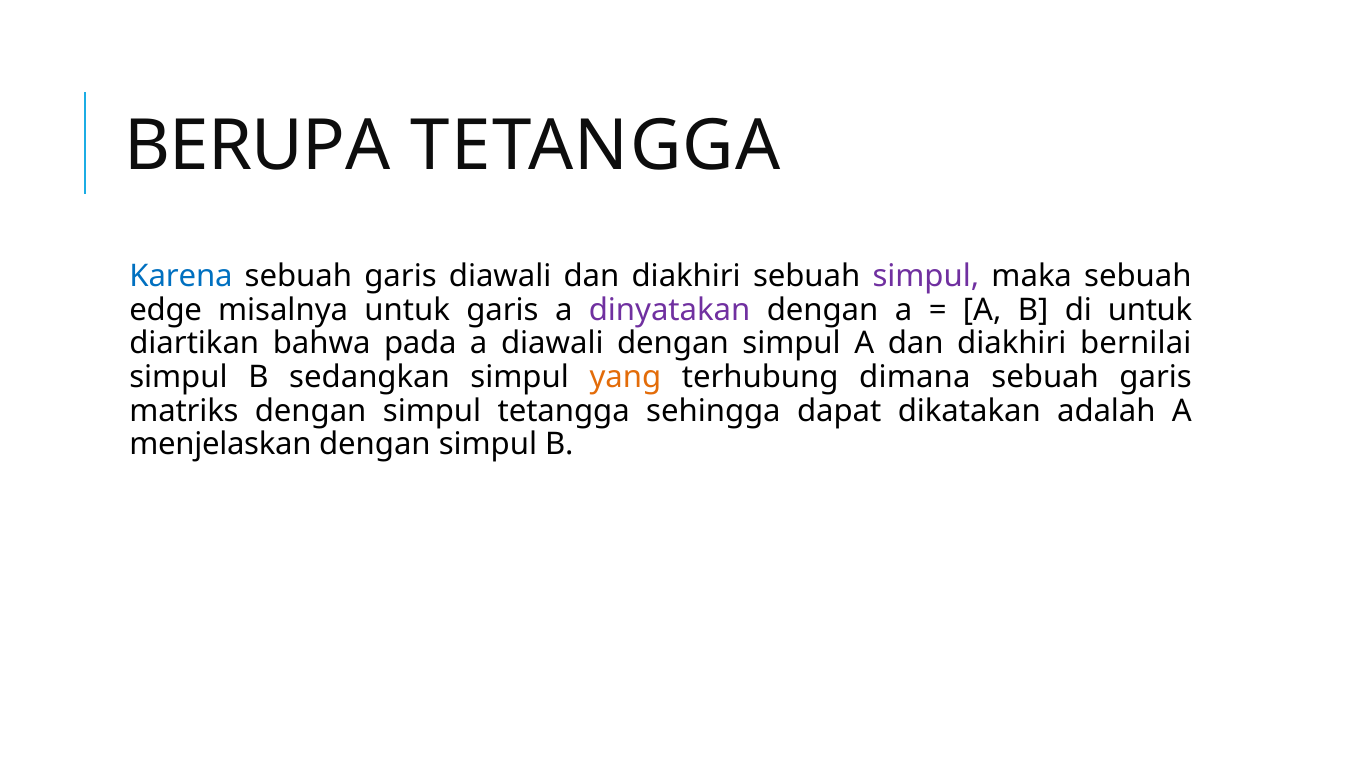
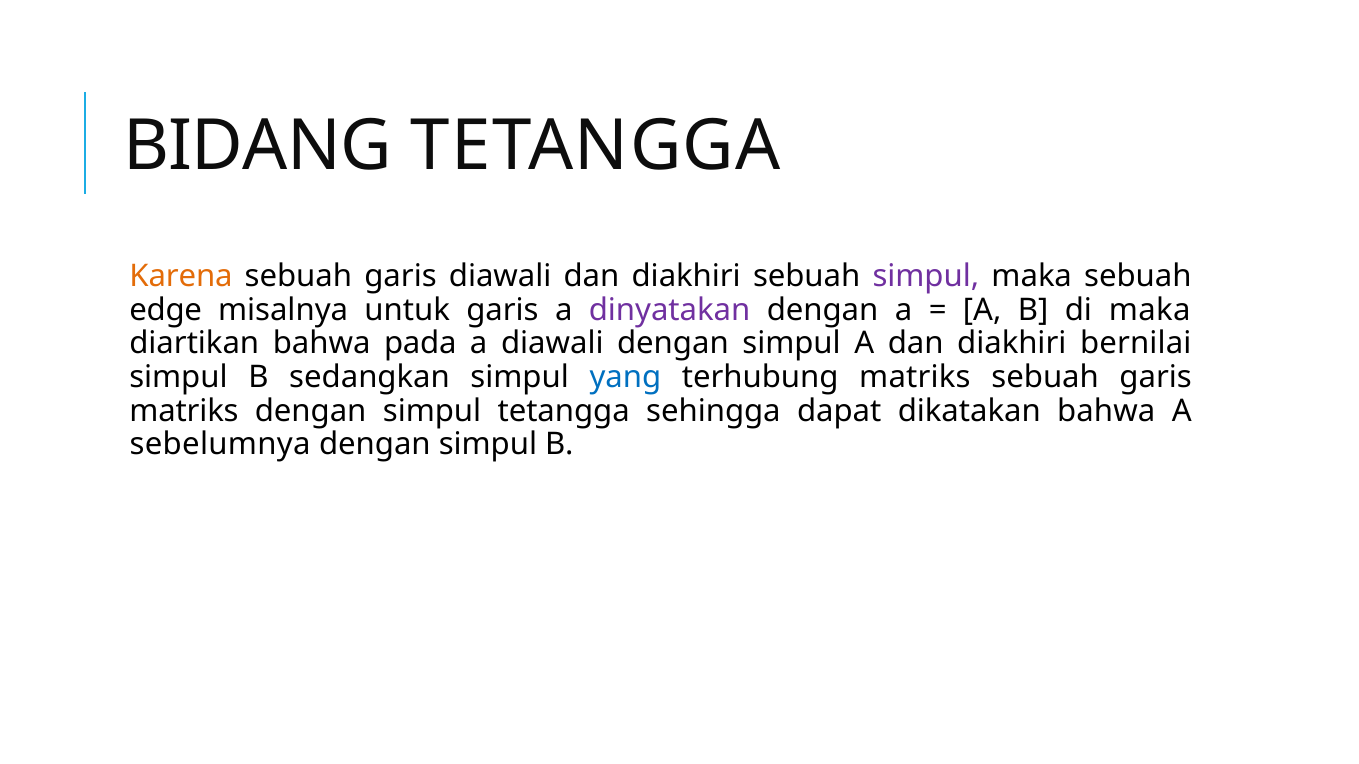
BERUPA: BERUPA -> BIDANG (257, 146)
Karena colour: blue -> orange (181, 277)
di untuk: untuk -> maka (1150, 310)
yang colour: orange -> blue (625, 377)
terhubung dimana: dimana -> matriks (915, 377)
dikatakan adalah: adalah -> bahwa (1106, 411)
menjelaskan: menjelaskan -> sebelumnya (220, 445)
